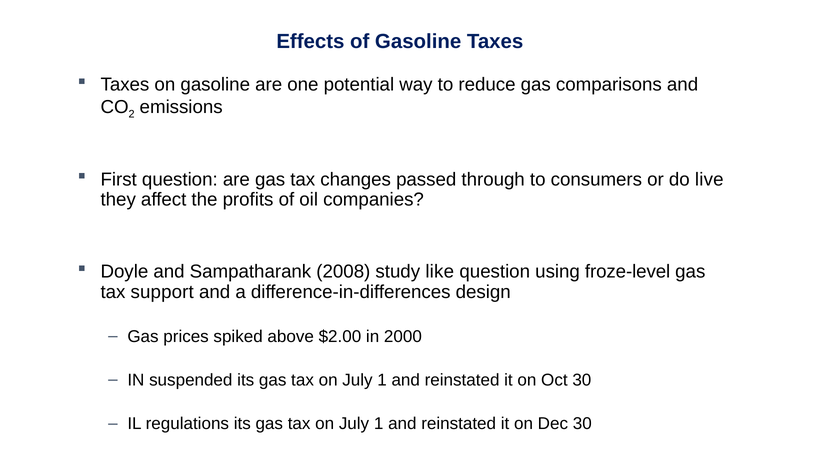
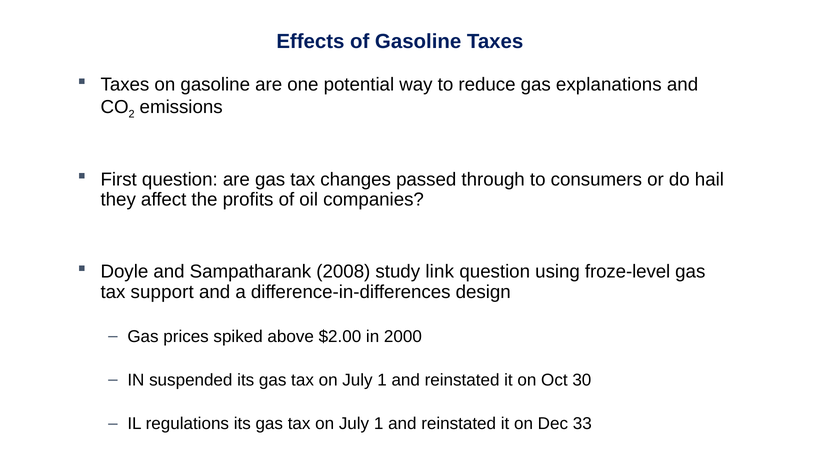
comparisons: comparisons -> explanations (609, 85)
live: live -> hail (709, 179)
like: like -> link (440, 271)
Dec 30: 30 -> 33 (582, 423)
